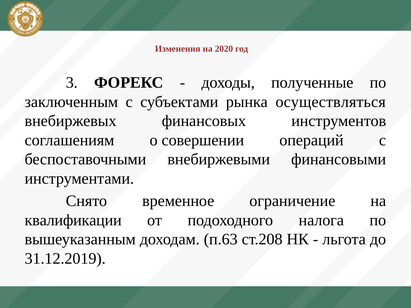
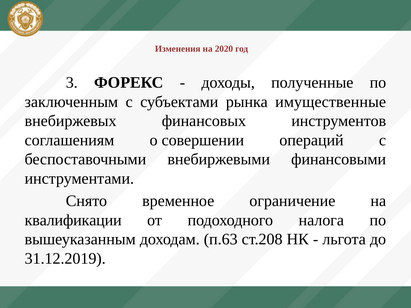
осуществляться: осуществляться -> имущественные (331, 102)
